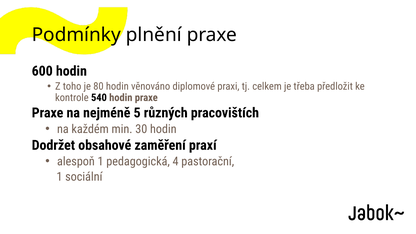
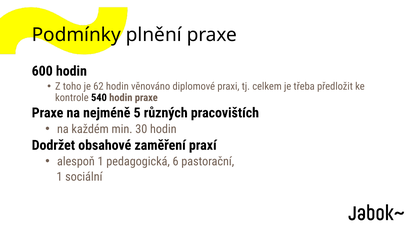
80: 80 -> 62 (98, 86)
4: 4 -> 6 (176, 161)
